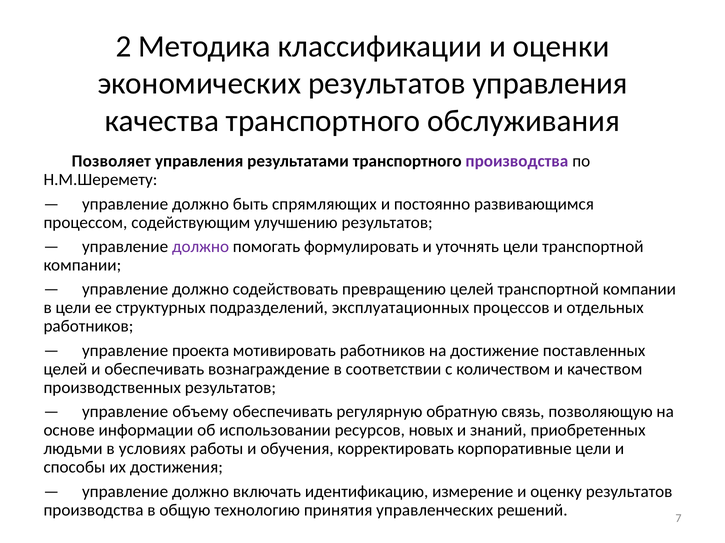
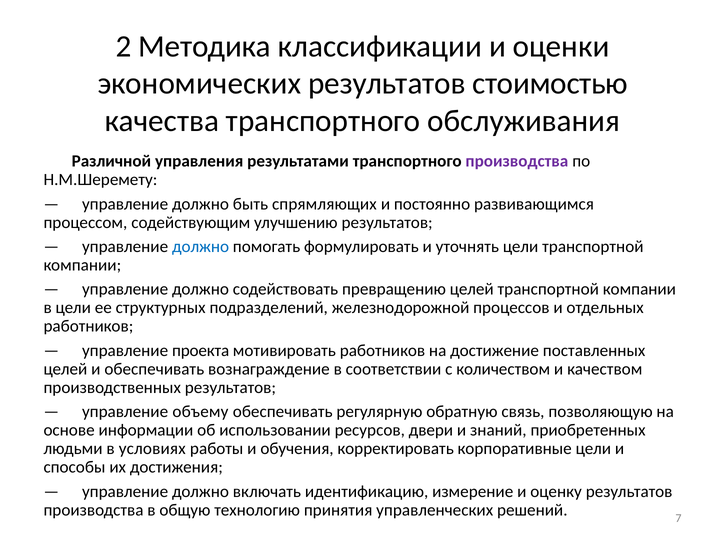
результатов управления: управления -> стоимостью (550, 84)
Позволяет: Позволяет -> Различной (111, 161)
должно colour: purple -> blue (201, 247)
эксплуатационных: эксплуатационных -> железнодорожной (401, 308)
новых: новых -> двери (431, 431)
